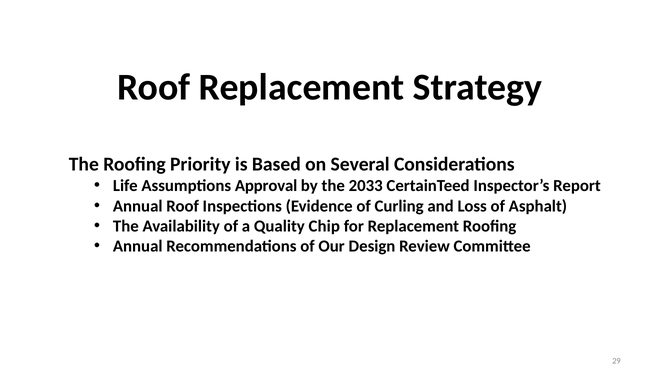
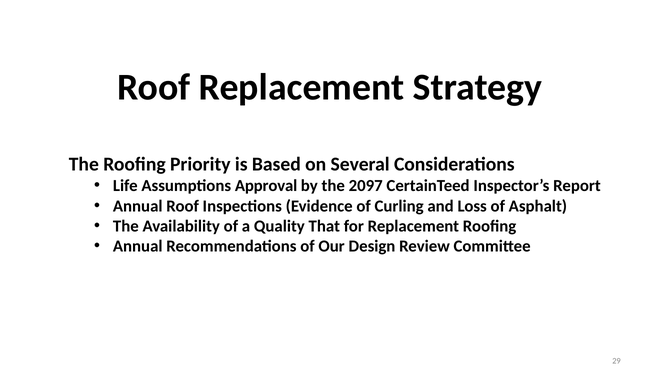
2033: 2033 -> 2097 (366, 186)
Chip: Chip -> That (324, 226)
